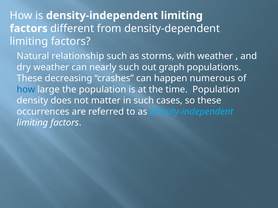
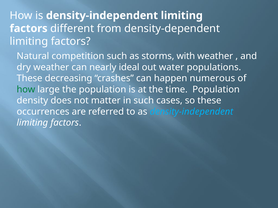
relationship: relationship -> competition (78, 56)
nearly such: such -> ideal (129, 67)
graph: graph -> water (172, 67)
how colour: blue -> green (26, 90)
